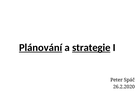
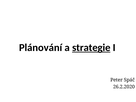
Plánování underline: present -> none (41, 48)
